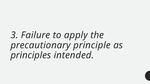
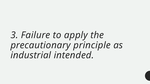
principles: principles -> industrial (31, 56)
